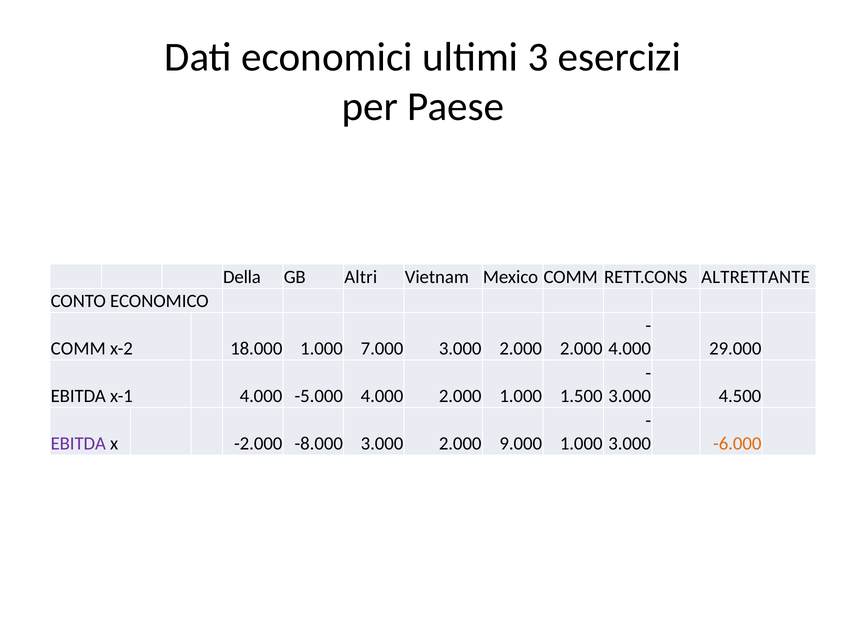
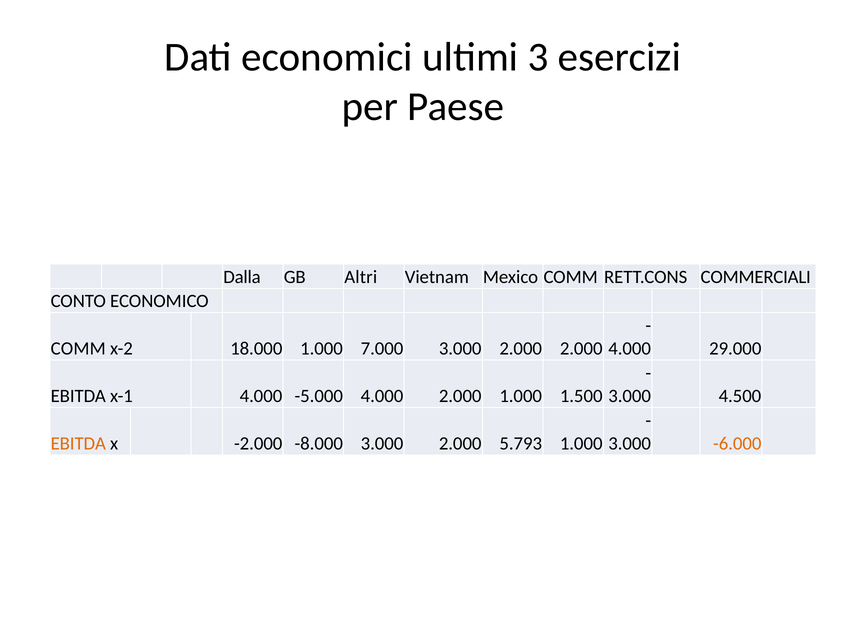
Della: Della -> Dalla (242, 277)
ALTRETTANTE: ALTRETTANTE -> COMMERCIALI (756, 277)
EBITDA colour: purple -> orange (78, 443)
9.000: 9.000 -> 5.793 (521, 443)
